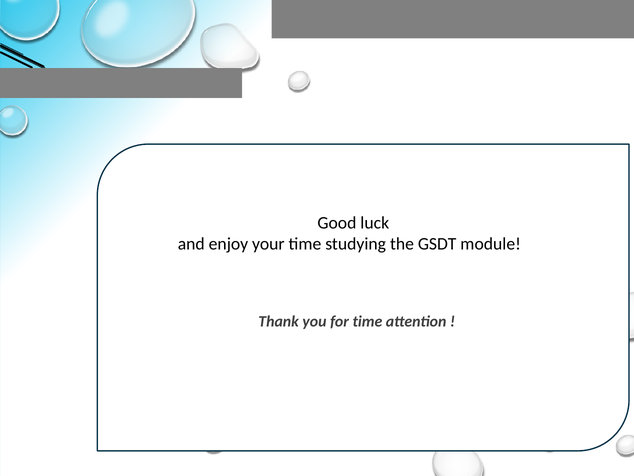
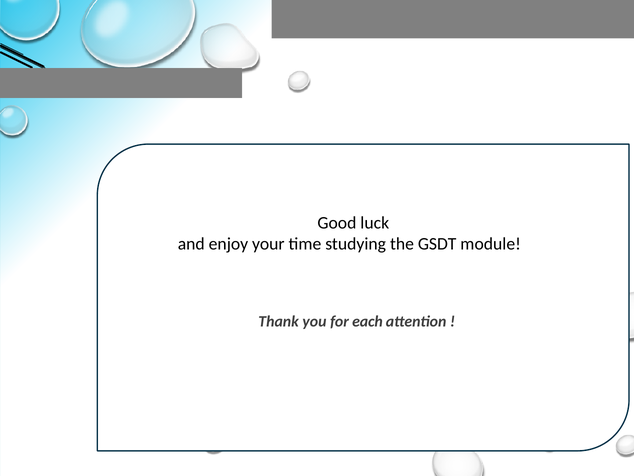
for time: time -> each (367, 321)
